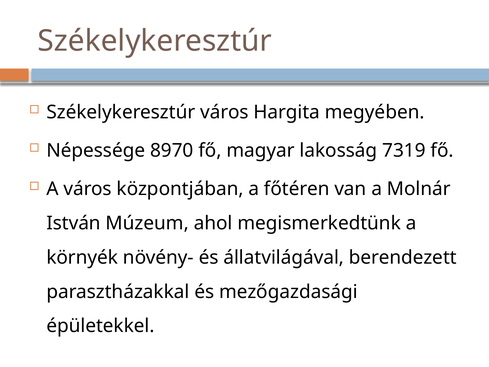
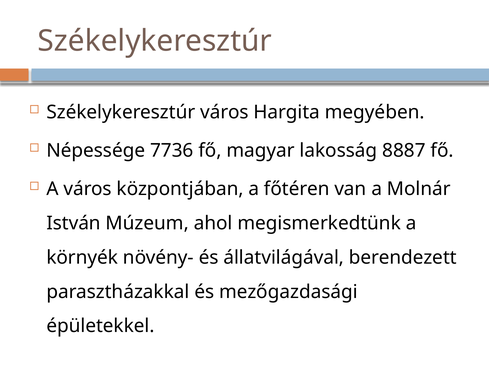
8970: 8970 -> 7736 (172, 150)
7319: 7319 -> 8887 (404, 150)
